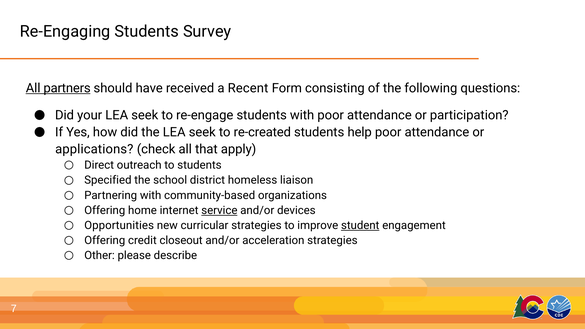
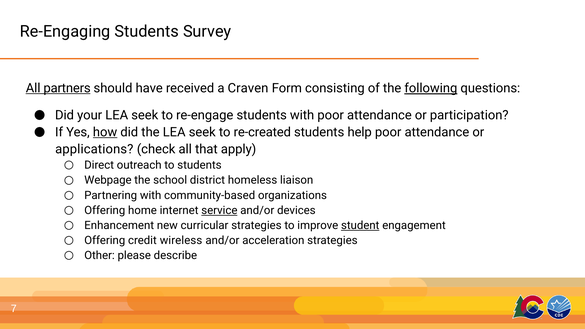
Recent: Recent -> Craven (248, 88)
following underline: none -> present (431, 88)
how underline: none -> present (105, 132)
Specified: Specified -> Webpage (108, 180)
Opportunities: Opportunities -> Enhancement (119, 225)
closeout: closeout -> wireless (181, 240)
